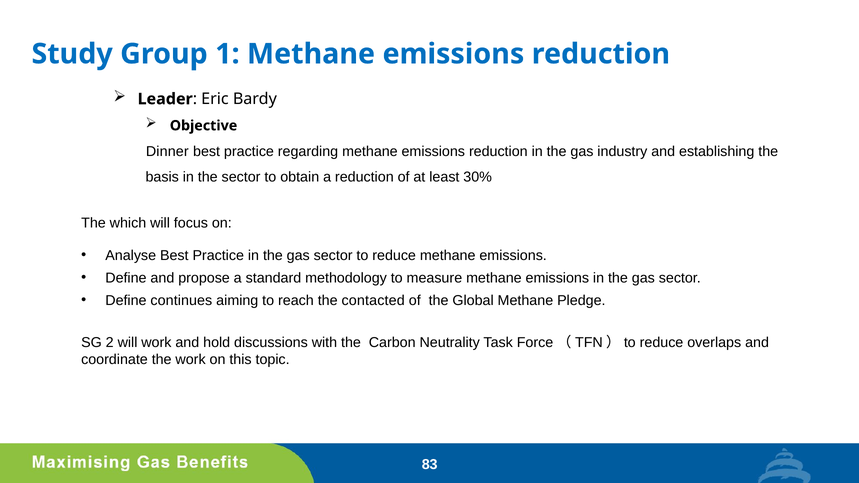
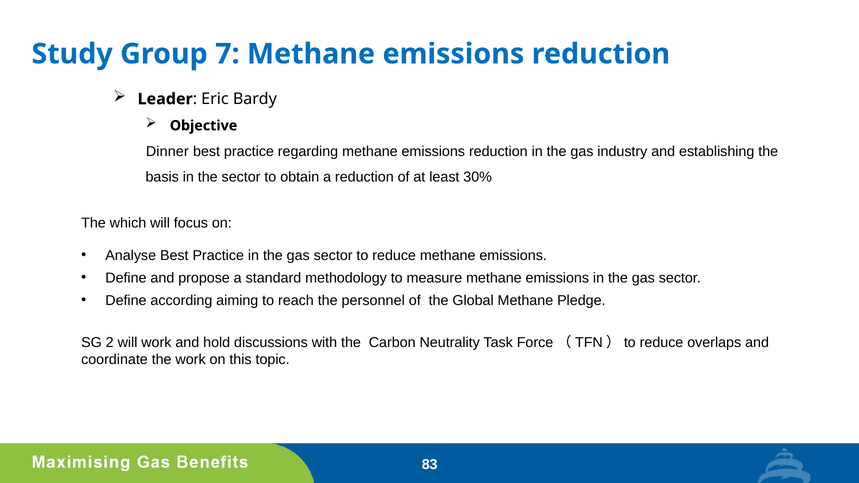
1: 1 -> 7 (227, 54)
continues: continues -> according (181, 301)
contacted: contacted -> personnel (373, 301)
